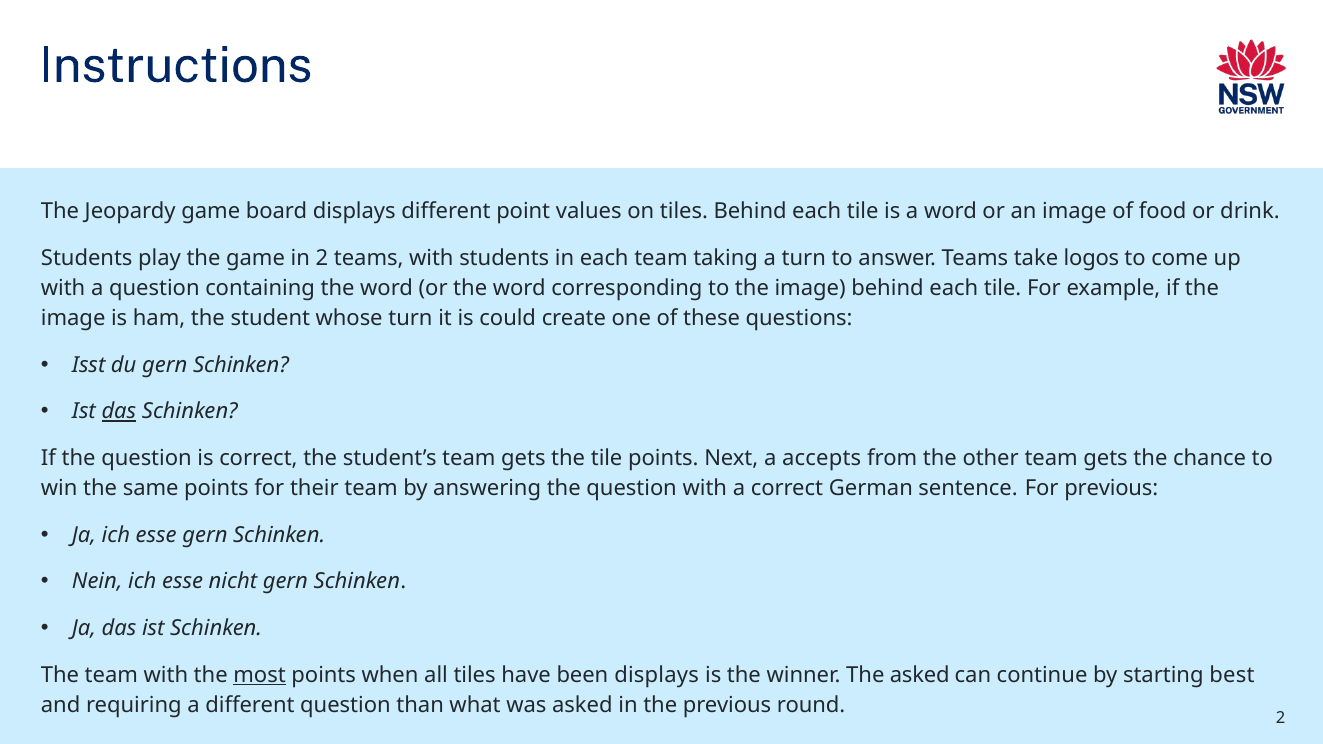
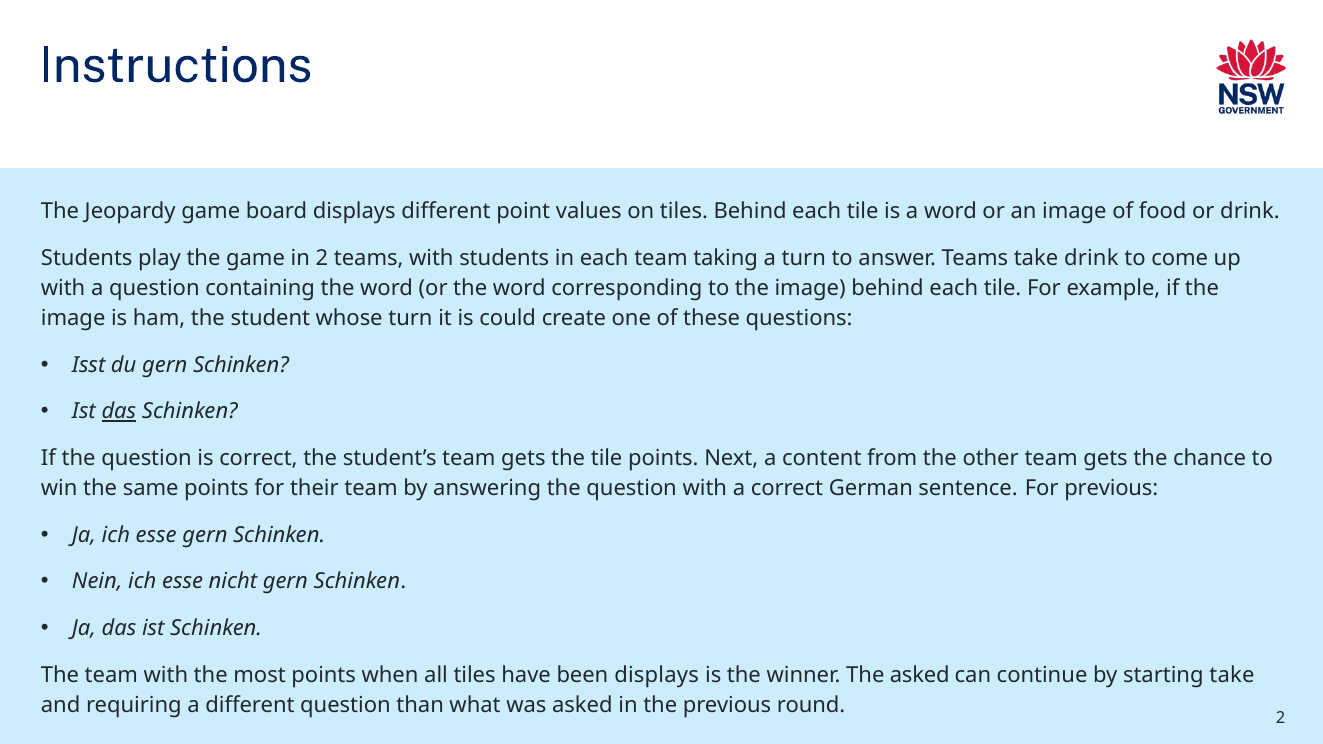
take logos: logos -> drink (1091, 258)
accepts: accepts -> content (822, 458)
most underline: present -> none (260, 675)
starting best: best -> take (1232, 675)
